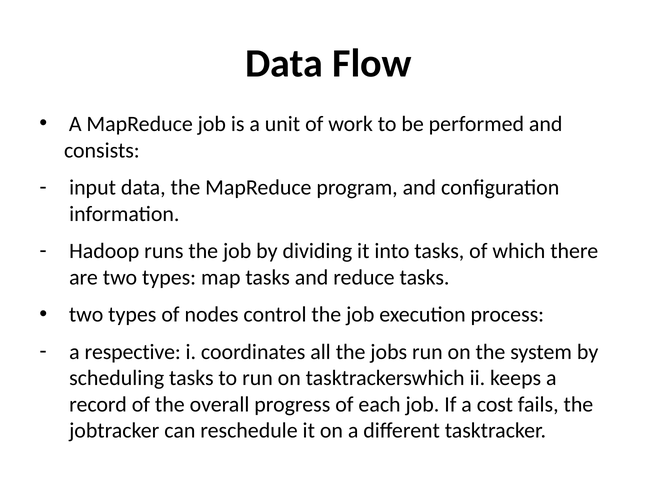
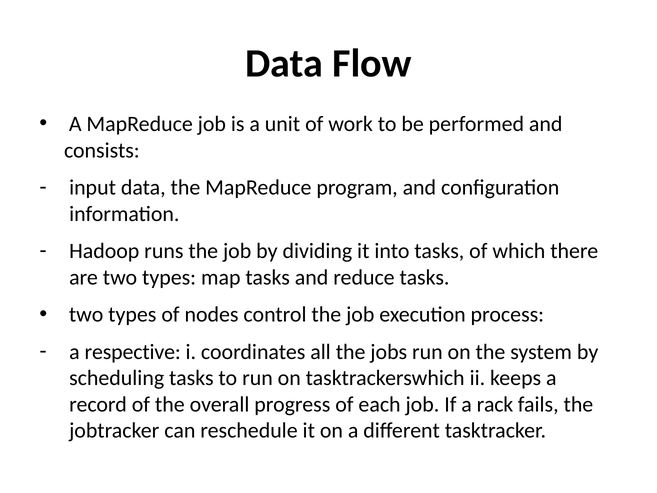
cost: cost -> rack (495, 404)
